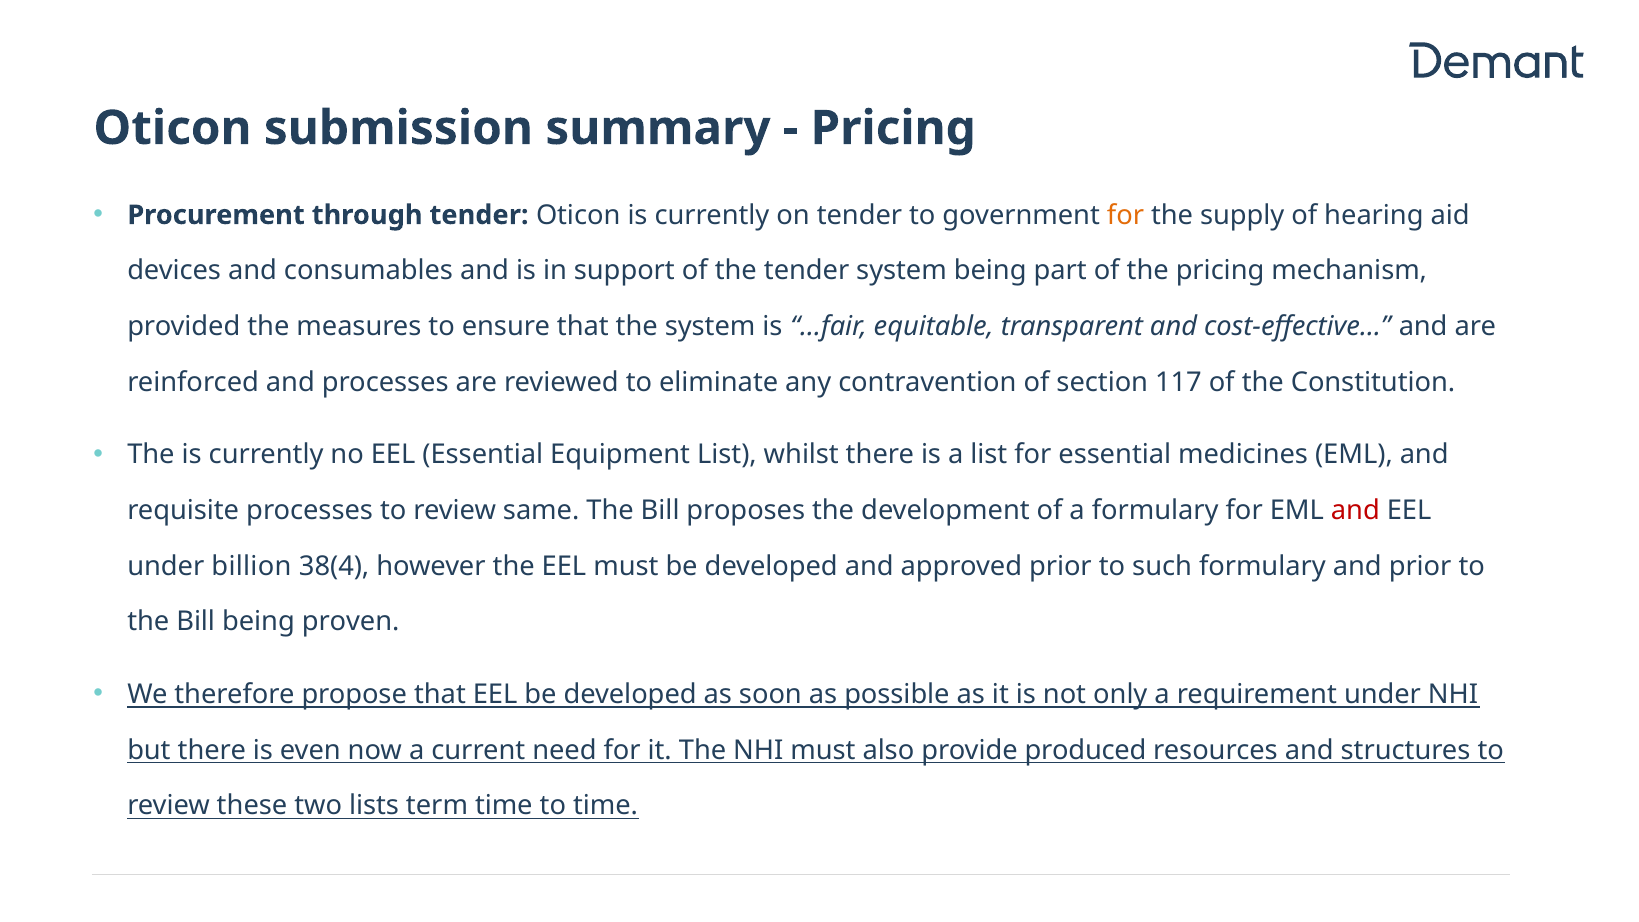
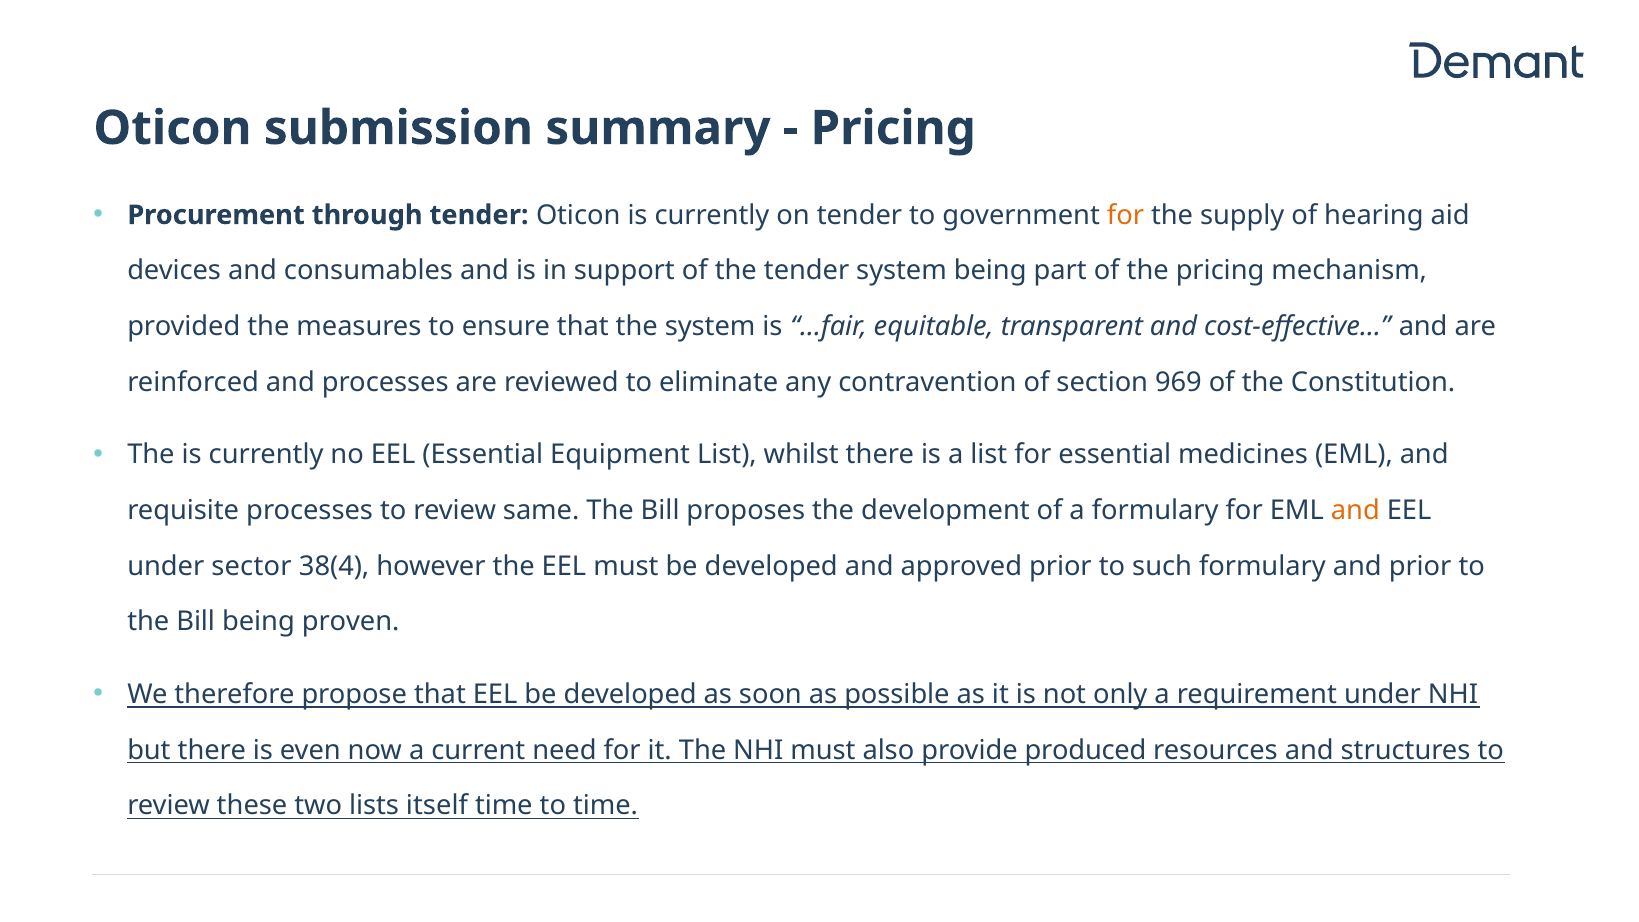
117: 117 -> 969 (1178, 382)
and colour: red -> orange (1355, 510)
billion: billion -> sector (251, 566)
term: term -> itself (437, 806)
